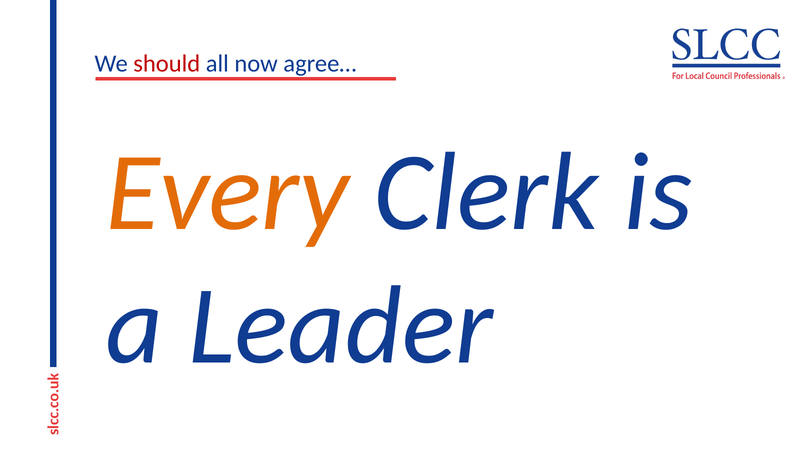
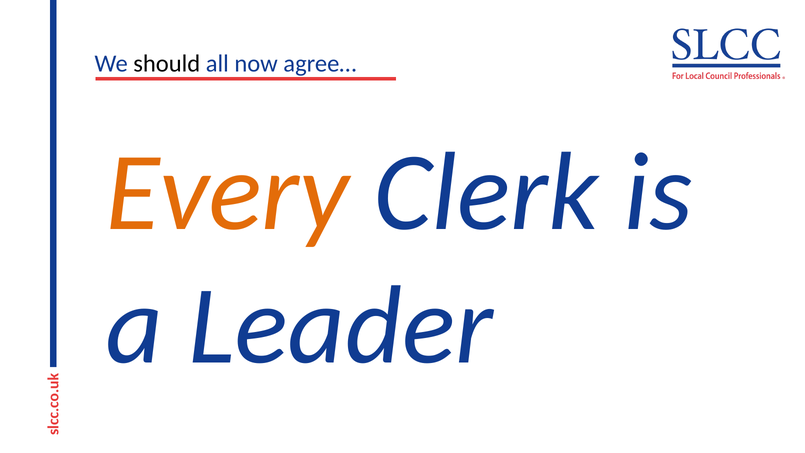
should colour: red -> black (167, 64)
